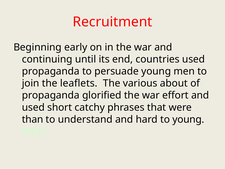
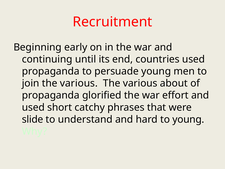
join the leaflets: leaflets -> various (79, 83)
than: than -> slide (33, 119)
